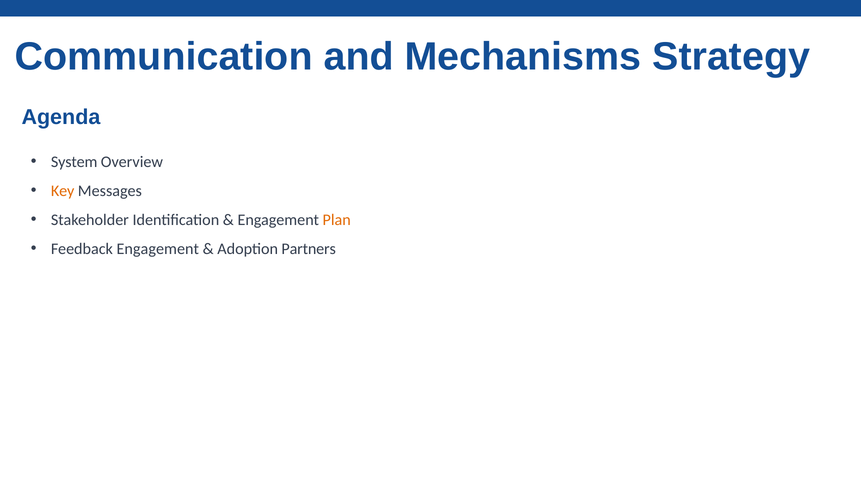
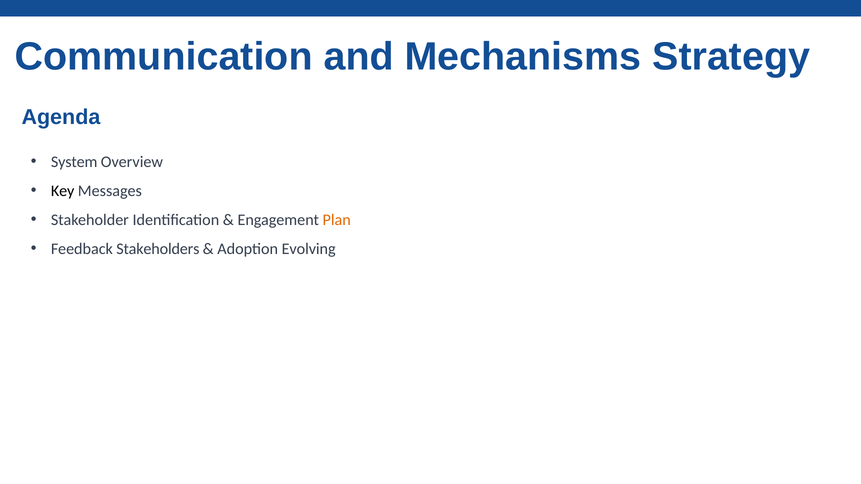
Key colour: orange -> black (63, 191)
Feedback Engagement: Engagement -> Stakeholders (158, 249)
Partners: Partners -> Evolving (309, 249)
